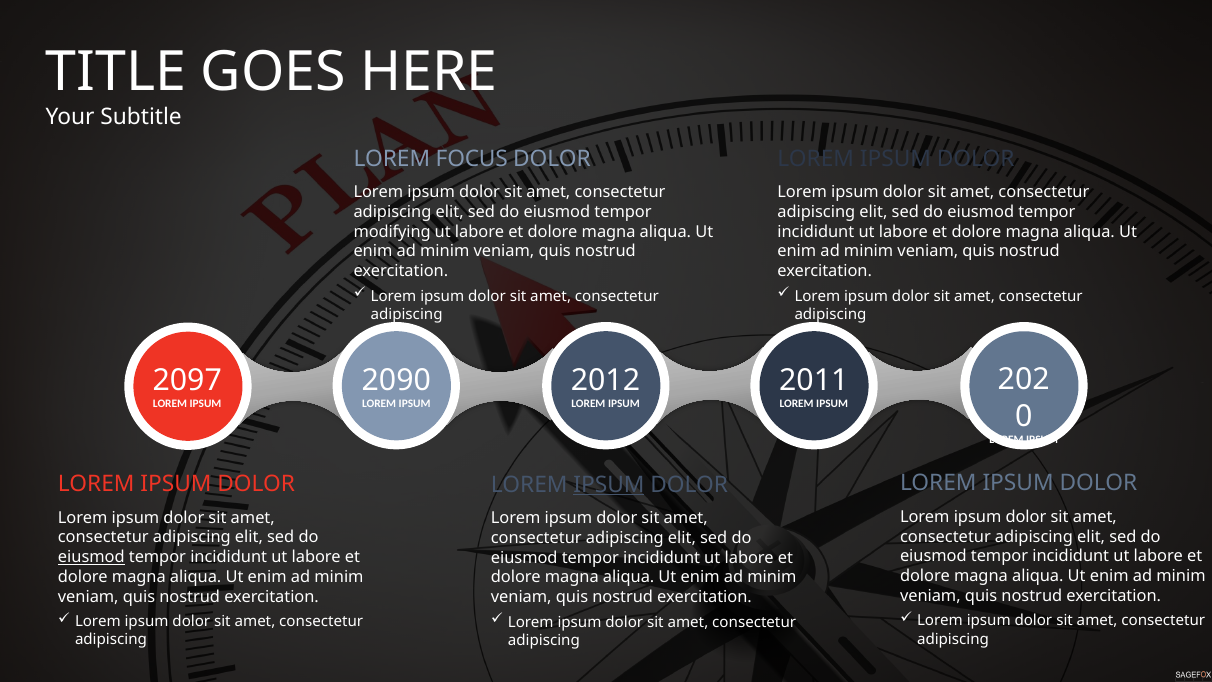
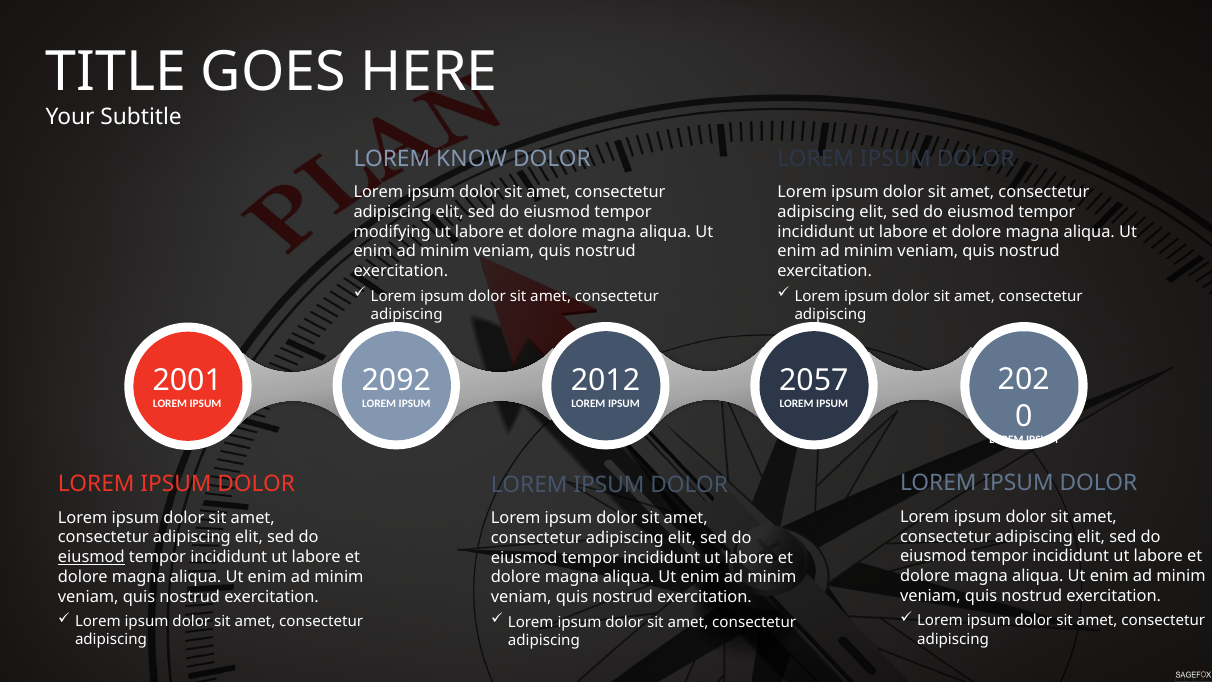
FOCUS: FOCUS -> KNOW (472, 159)
2097: 2097 -> 2001 (187, 380)
2090: 2090 -> 2092 (396, 380)
2011: 2011 -> 2057 (814, 380)
IPSUM underline: present -> none (609, 484)
